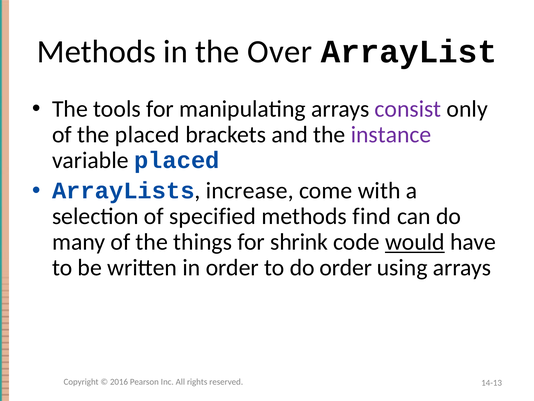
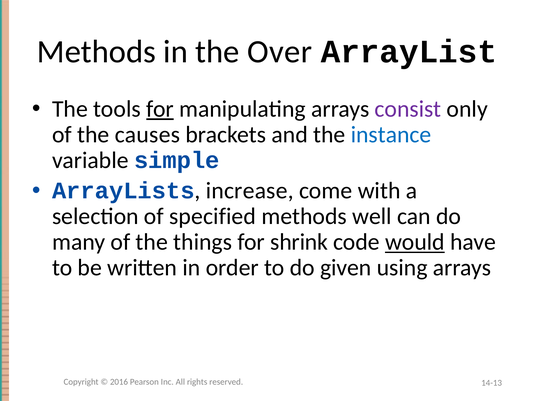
for underline: none -> present (160, 109)
the placed: placed -> causes (147, 134)
instance colour: purple -> blue (391, 134)
variable placed: placed -> simple (177, 160)
find: find -> well (372, 216)
do order: order -> given (346, 267)
